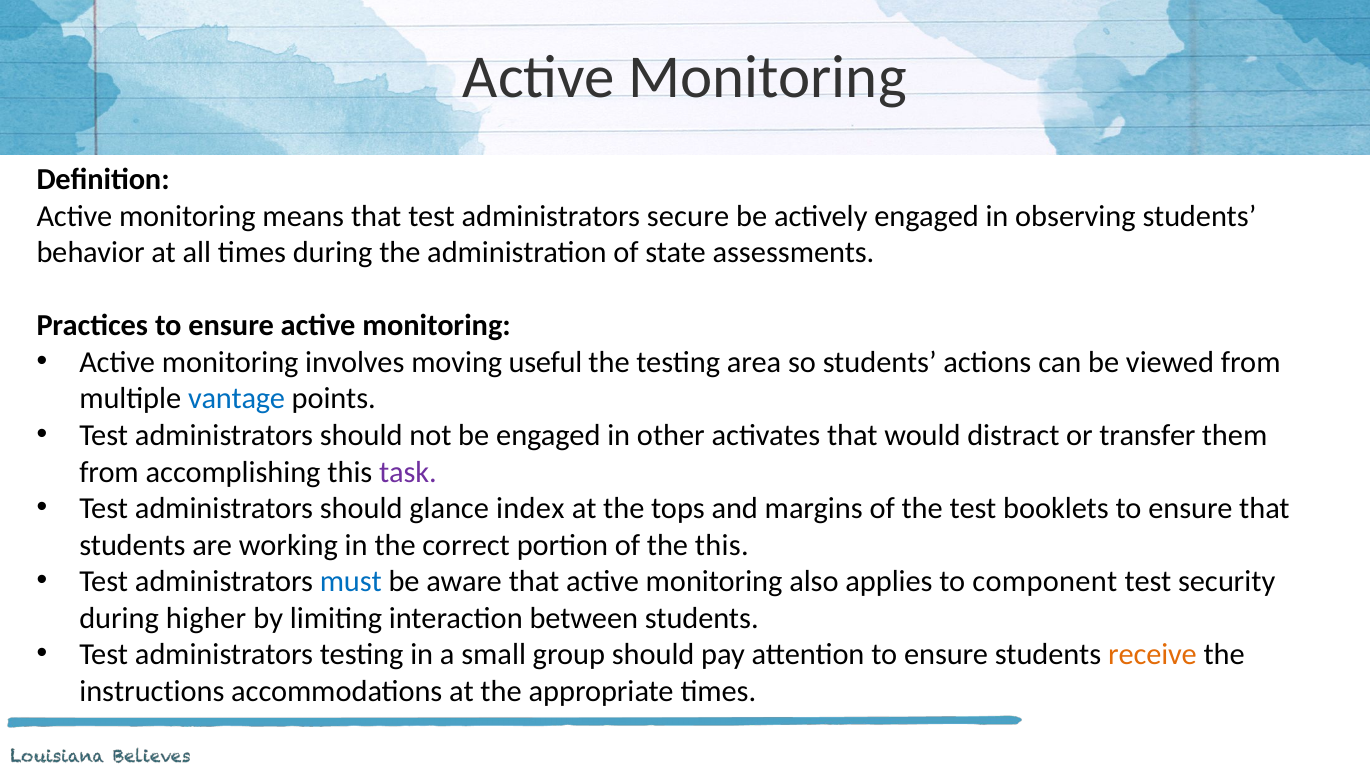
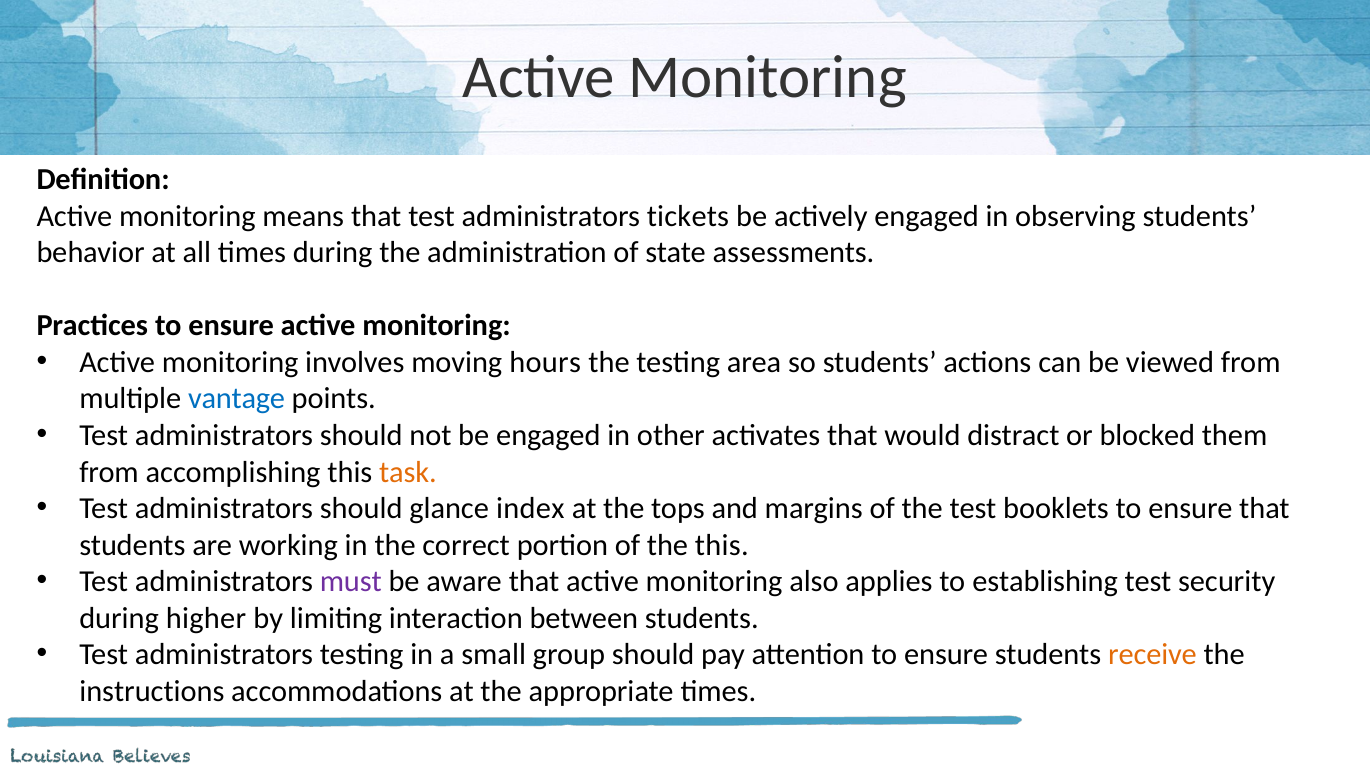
secure: secure -> tickets (688, 216)
useful: useful -> hours (545, 362)
transfer: transfer -> blocked (1147, 435)
task colour: purple -> orange (408, 472)
must colour: blue -> purple (351, 581)
component: component -> establishing (1045, 581)
